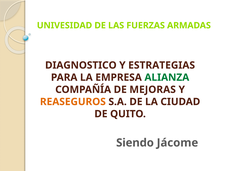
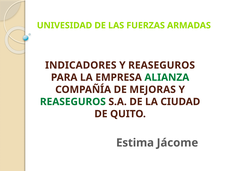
DIAGNOSTICO: DIAGNOSTICO -> INDICADORES (81, 65)
ESTRATEGIAS: ESTRATEGIAS -> REASEGUROS (162, 65)
REASEGUROS colour: orange -> green (73, 102)
Siendo: Siendo -> Estima (135, 143)
